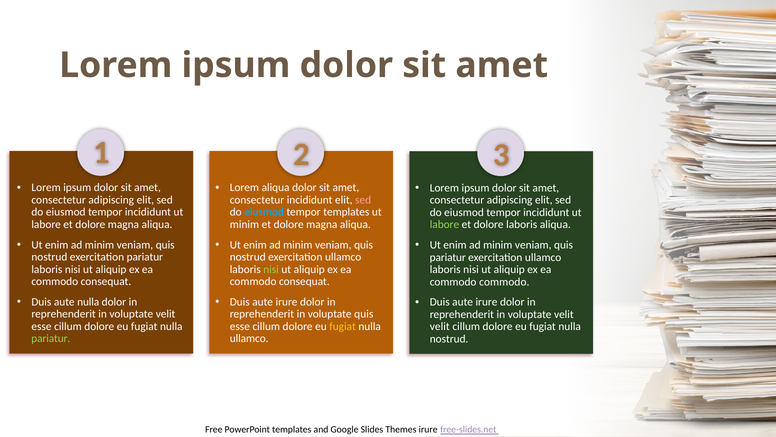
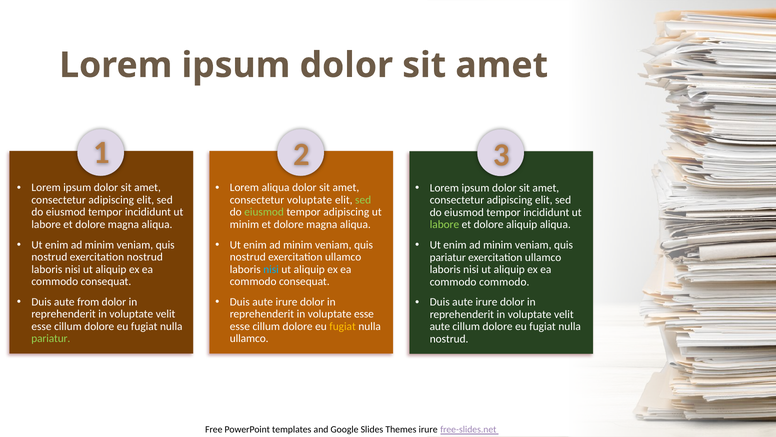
consectetur incididunt: incididunt -> voluptate (310, 200)
sed colour: pink -> light green (363, 200)
eiusmod colour: light blue -> light green (264, 212)
tempor templates: templates -> adipiscing (346, 212)
dolore laboris: laboris -> aliquip (522, 224)
exercitation pariatur: pariatur -> nostrud (145, 257)
nisi colour: light green -> light blue (271, 269)
aute nulla: nulla -> from (88, 302)
voluptate quis: quis -> esse (364, 314)
velit: velit -> aute (440, 326)
